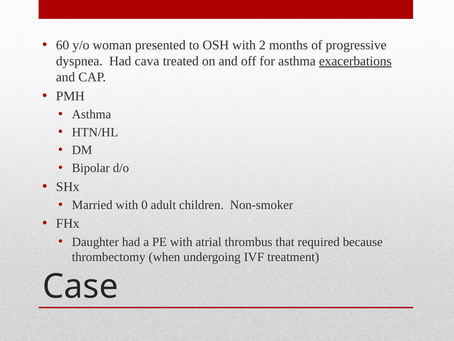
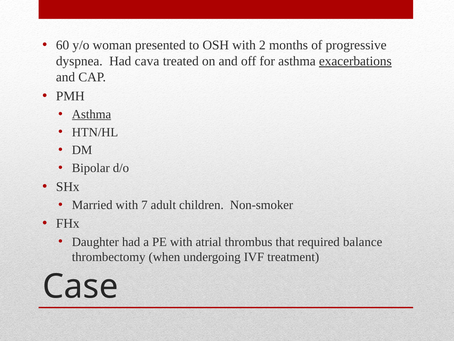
Asthma underline: none -> present (92, 114)
0: 0 -> 7 (144, 205)
because: because -> balance (363, 241)
